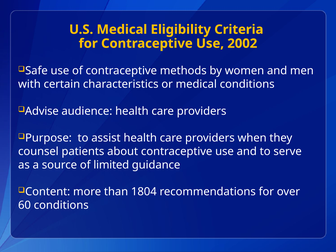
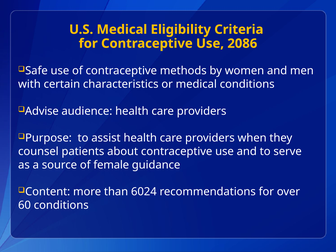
2002: 2002 -> 2086 (242, 43)
limited: limited -> female (111, 165)
1804: 1804 -> 6024 (144, 192)
